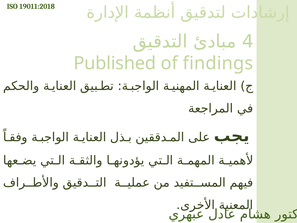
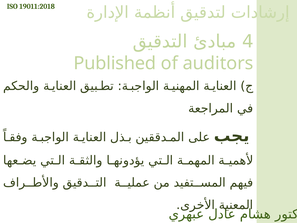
findings: findings -> auditors (218, 63)
